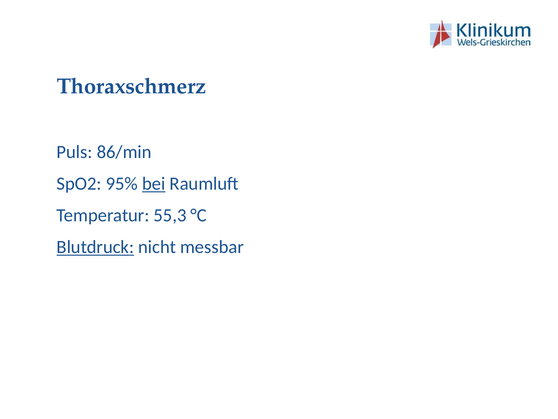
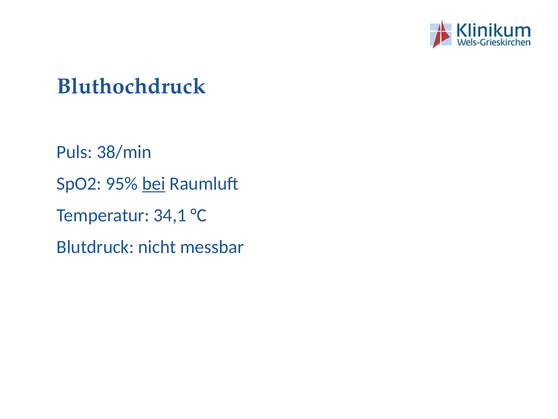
Thoraxschmerz: Thoraxschmerz -> Bluthochdruck (131, 86)
86/min: 86/min -> 38/min (124, 152)
55,3: 55,3 -> 34,1 (170, 215)
Blutdruck underline: present -> none (95, 247)
